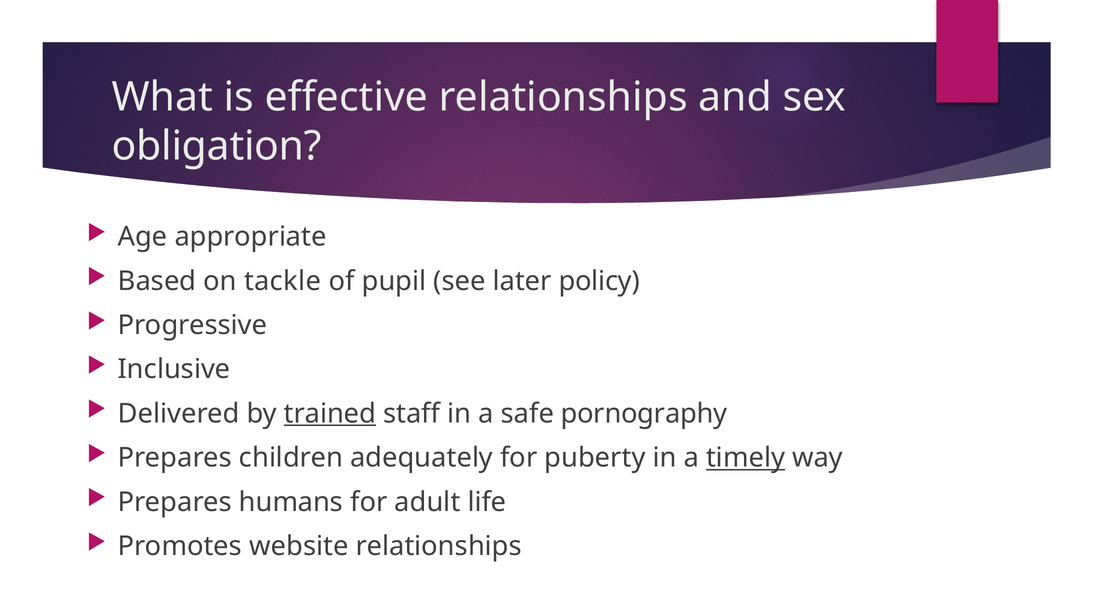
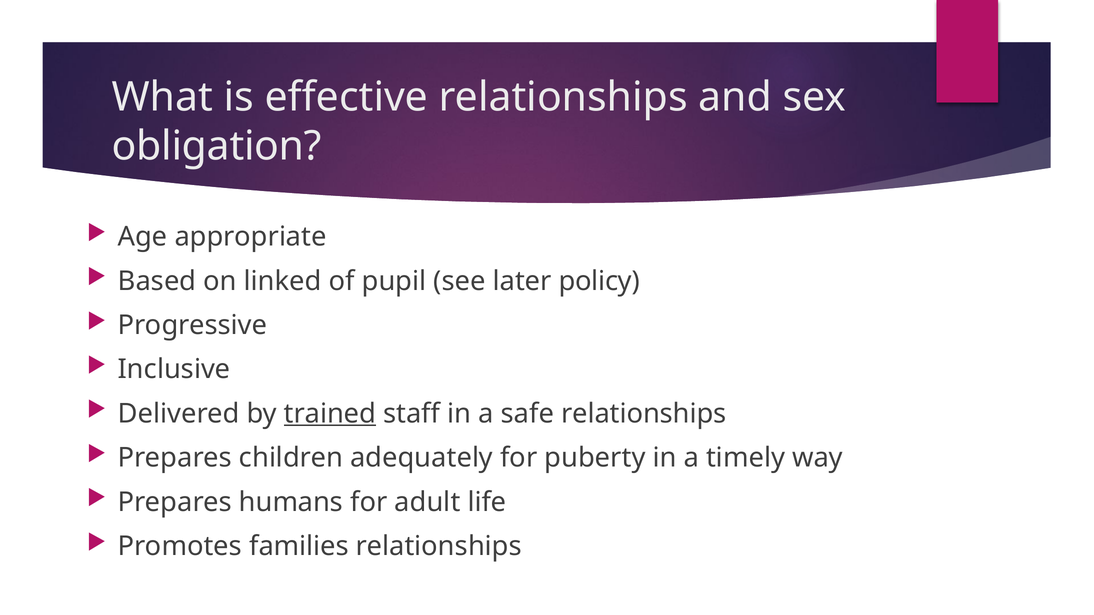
tackle: tackle -> linked (283, 281)
safe pornography: pornography -> relationships (644, 414)
timely underline: present -> none (746, 458)
website: website -> families (299, 547)
